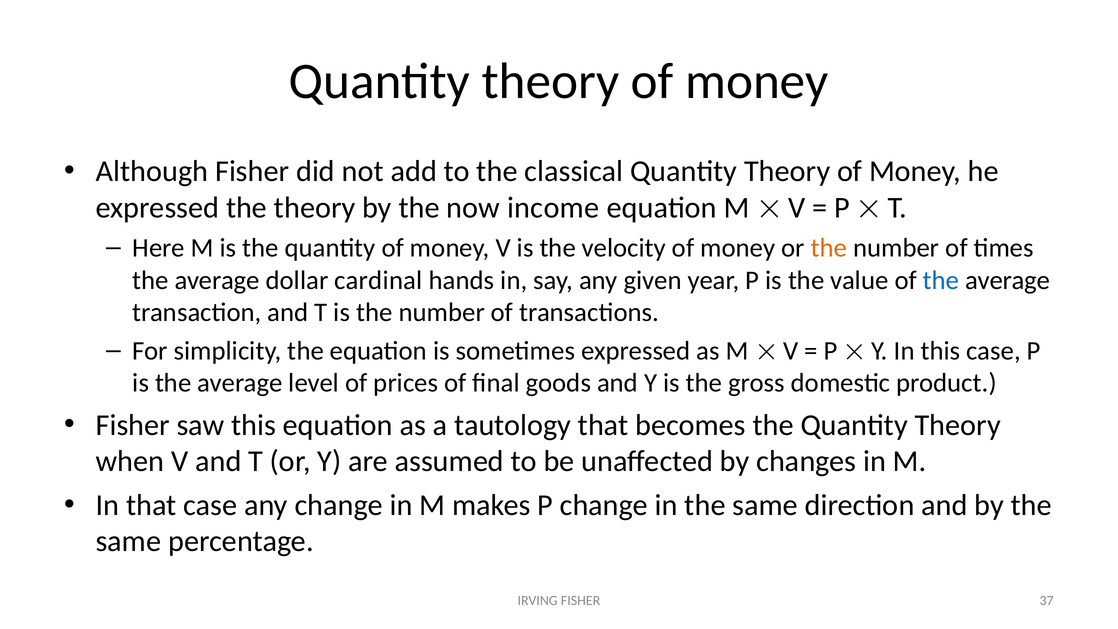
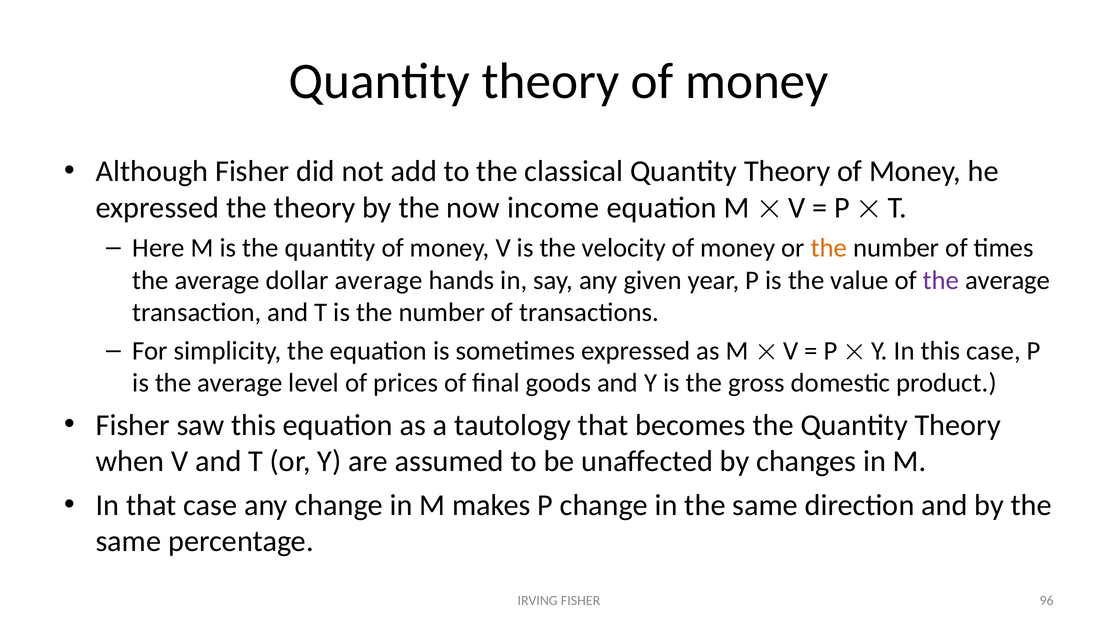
dollar cardinal: cardinal -> average (378, 280)
the colour: blue -> purple (941, 280)
37: 37 -> 96 (1047, 600)
